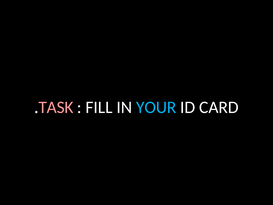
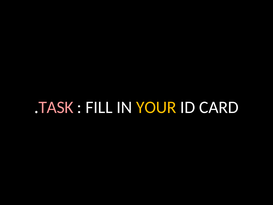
YOUR colour: light blue -> yellow (156, 107)
